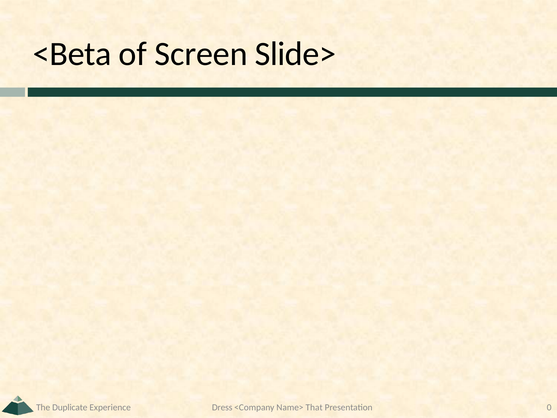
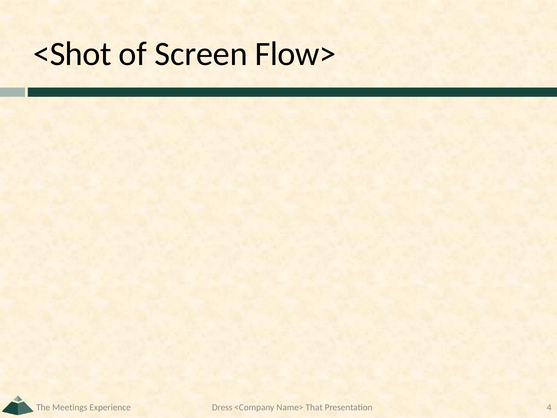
<Beta: <Beta -> <Shot (72, 54)
Slide>: Slide> -> Flow> (295, 54)
Duplicate: Duplicate -> Meetings (70, 407)
0: 0 -> 4 (549, 407)
